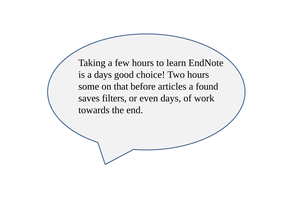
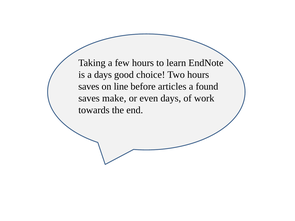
some: some -> saves (89, 86)
that: that -> line (121, 86)
filters: filters -> make (114, 98)
